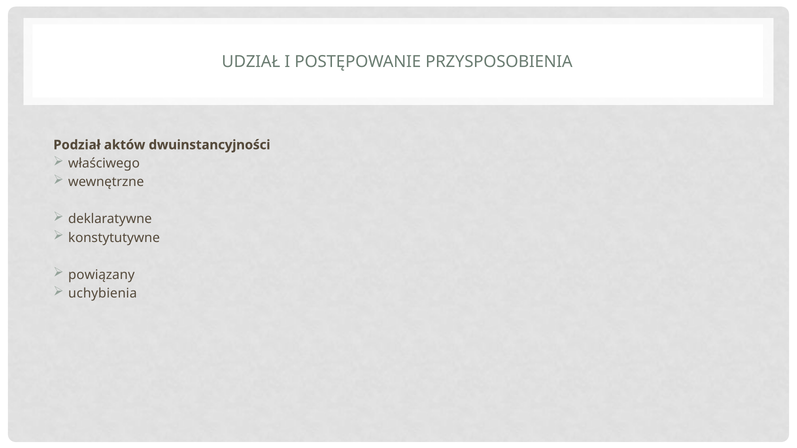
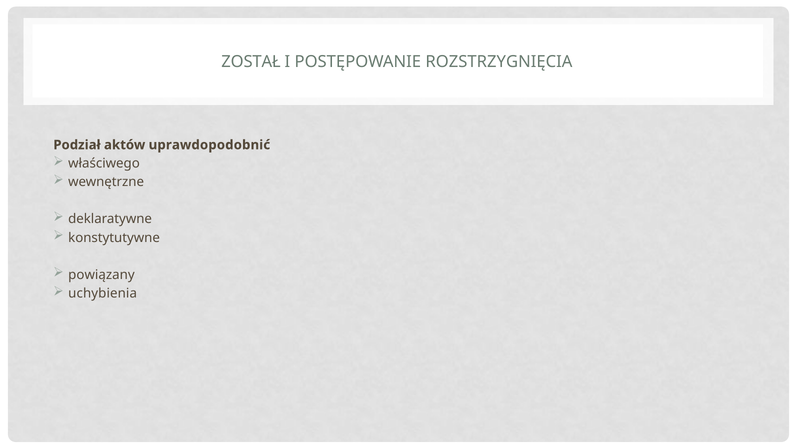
UDZIAŁ: UDZIAŁ -> ZOSTAŁ (251, 62)
PRZYSPOSOBIENIA: PRZYSPOSOBIENIA -> ROZSTRZYGNIĘCIA (499, 62)
dwuinstancyjności: dwuinstancyjności -> uprawdopodobnić (209, 145)
